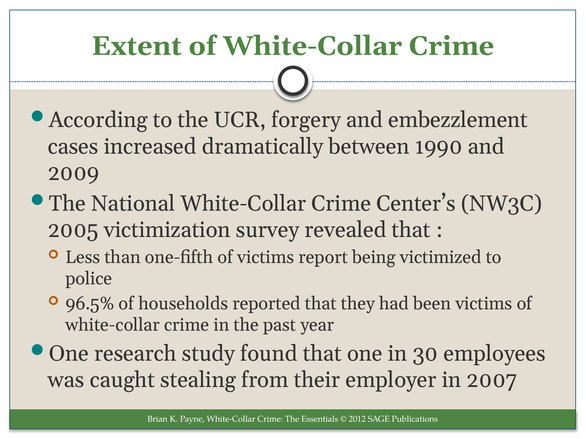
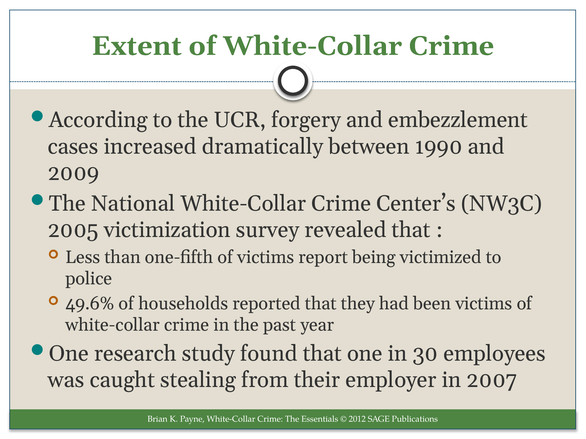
96.5%: 96.5% -> 49.6% (90, 304)
